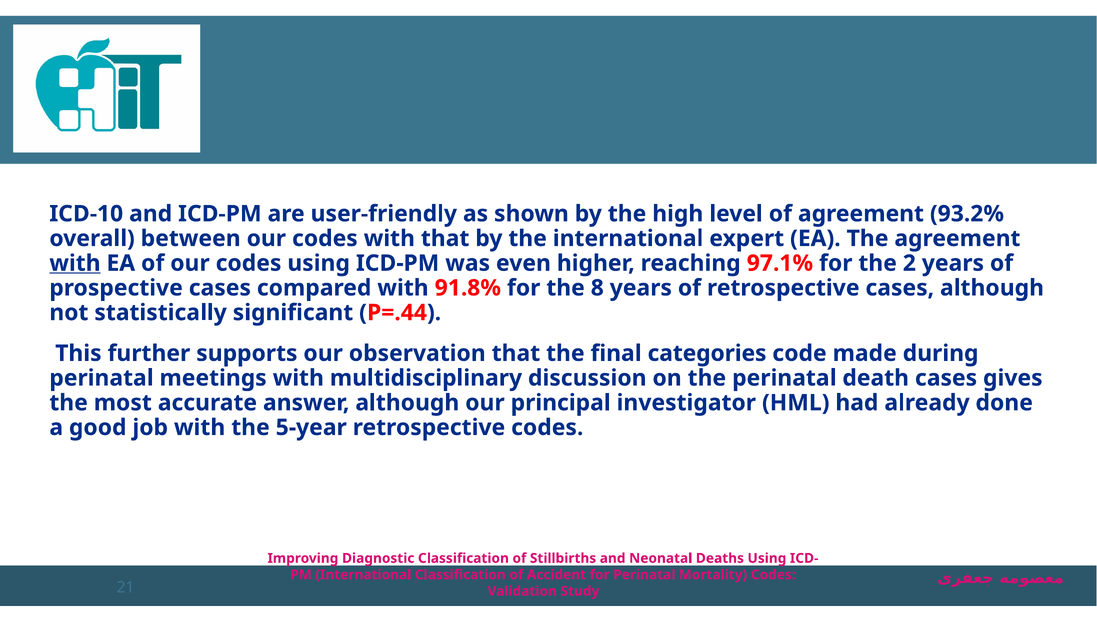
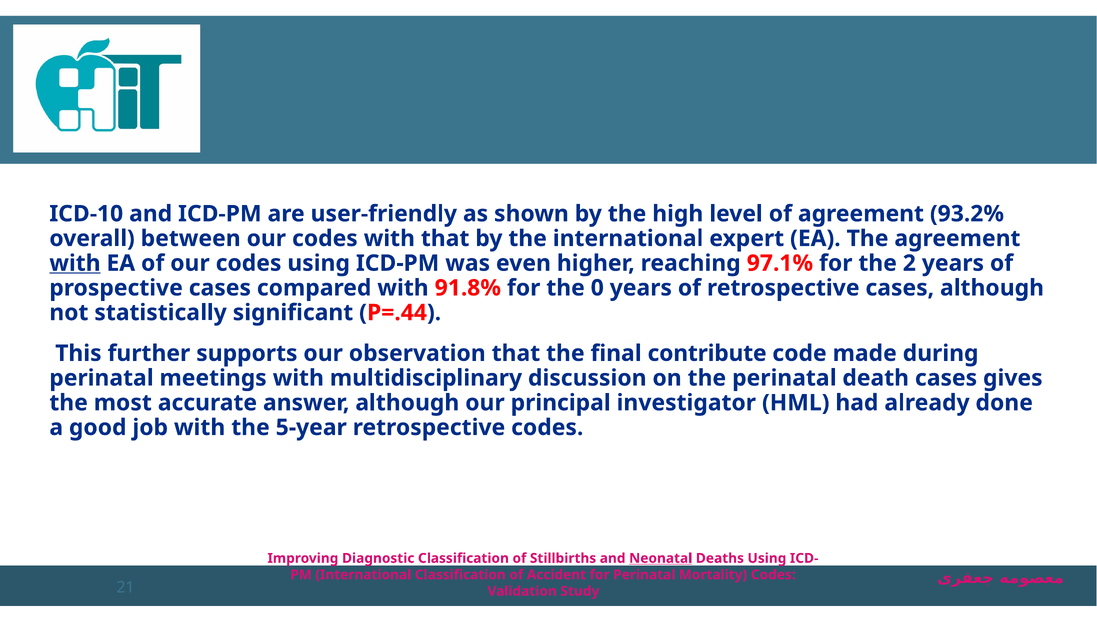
8: 8 -> 0 (597, 288)
categories: categories -> contribute (707, 353)
Neonatal underline: none -> present (661, 558)
